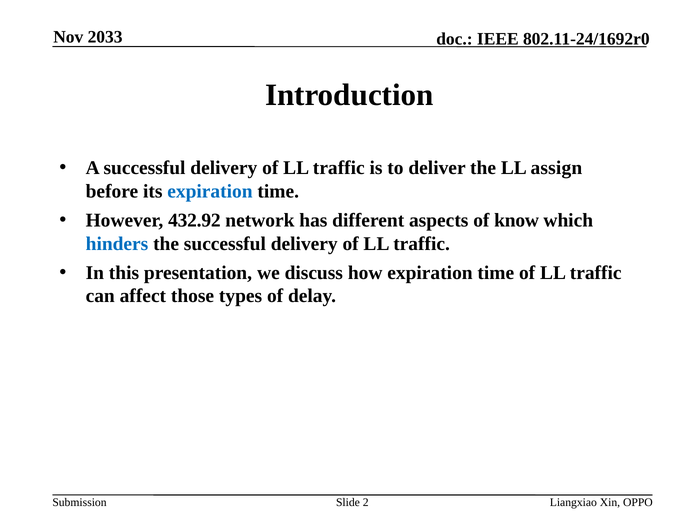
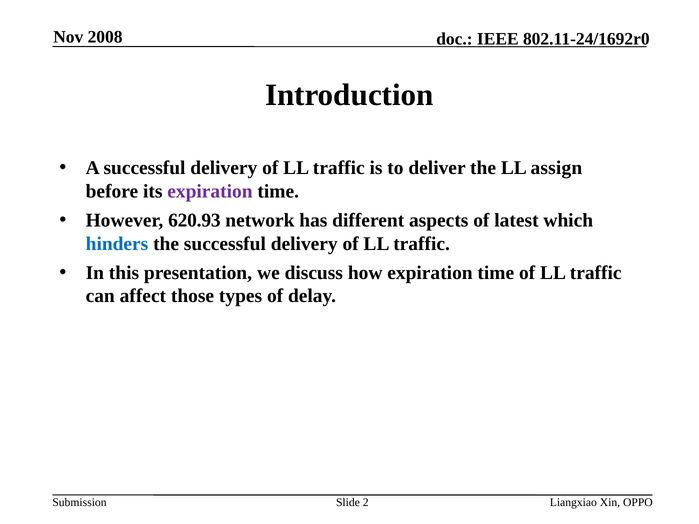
2033: 2033 -> 2008 (105, 37)
expiration colour: blue -> purple (210, 191)
432.92: 432.92 -> 620.93 (194, 220)
know: know -> latest (516, 220)
